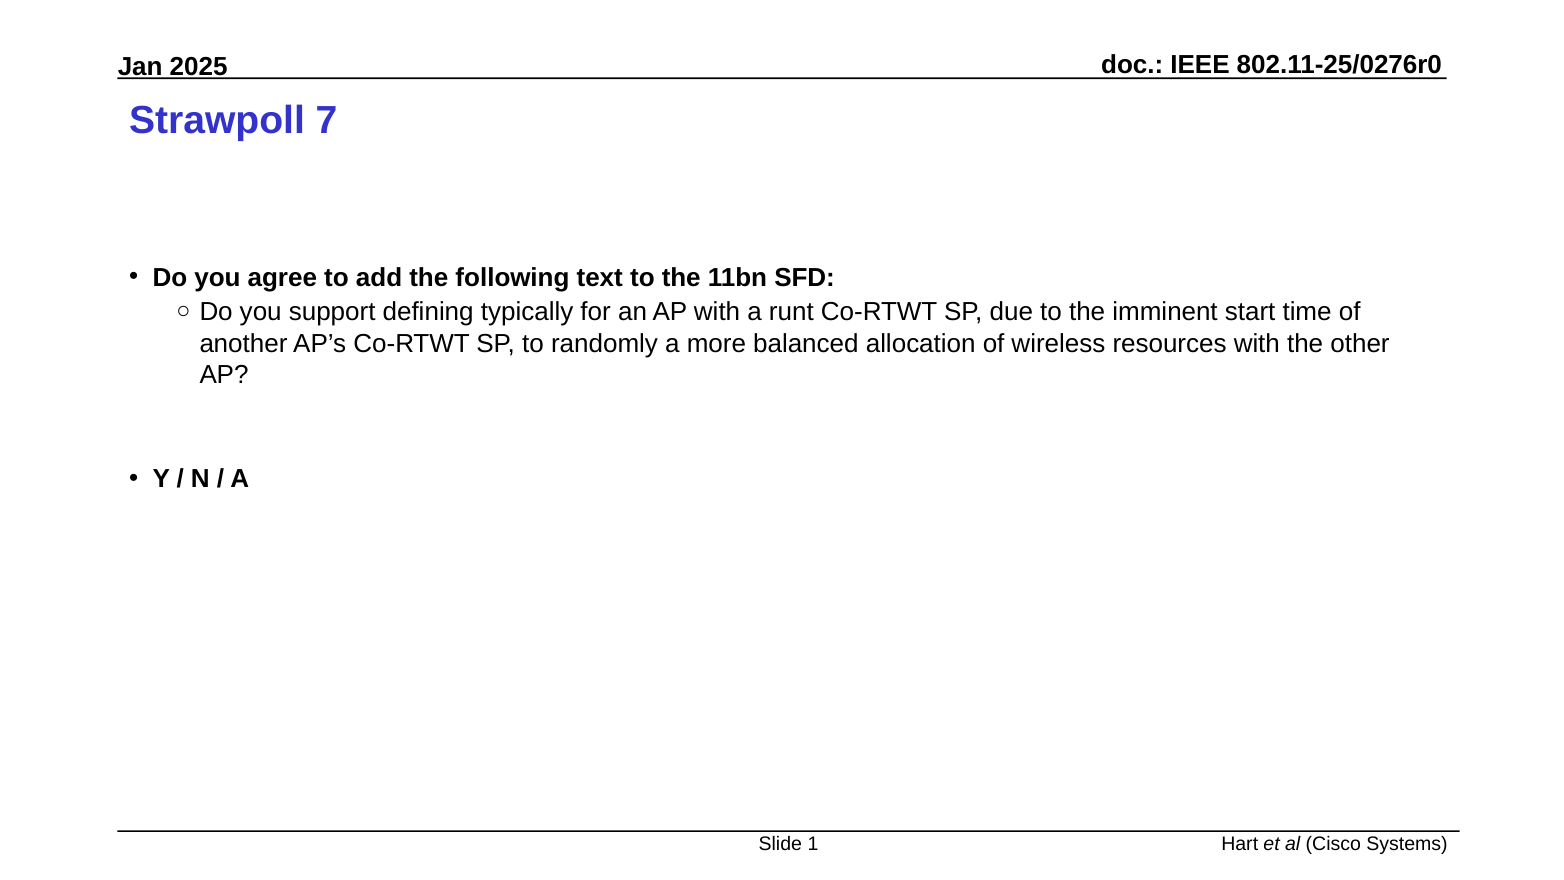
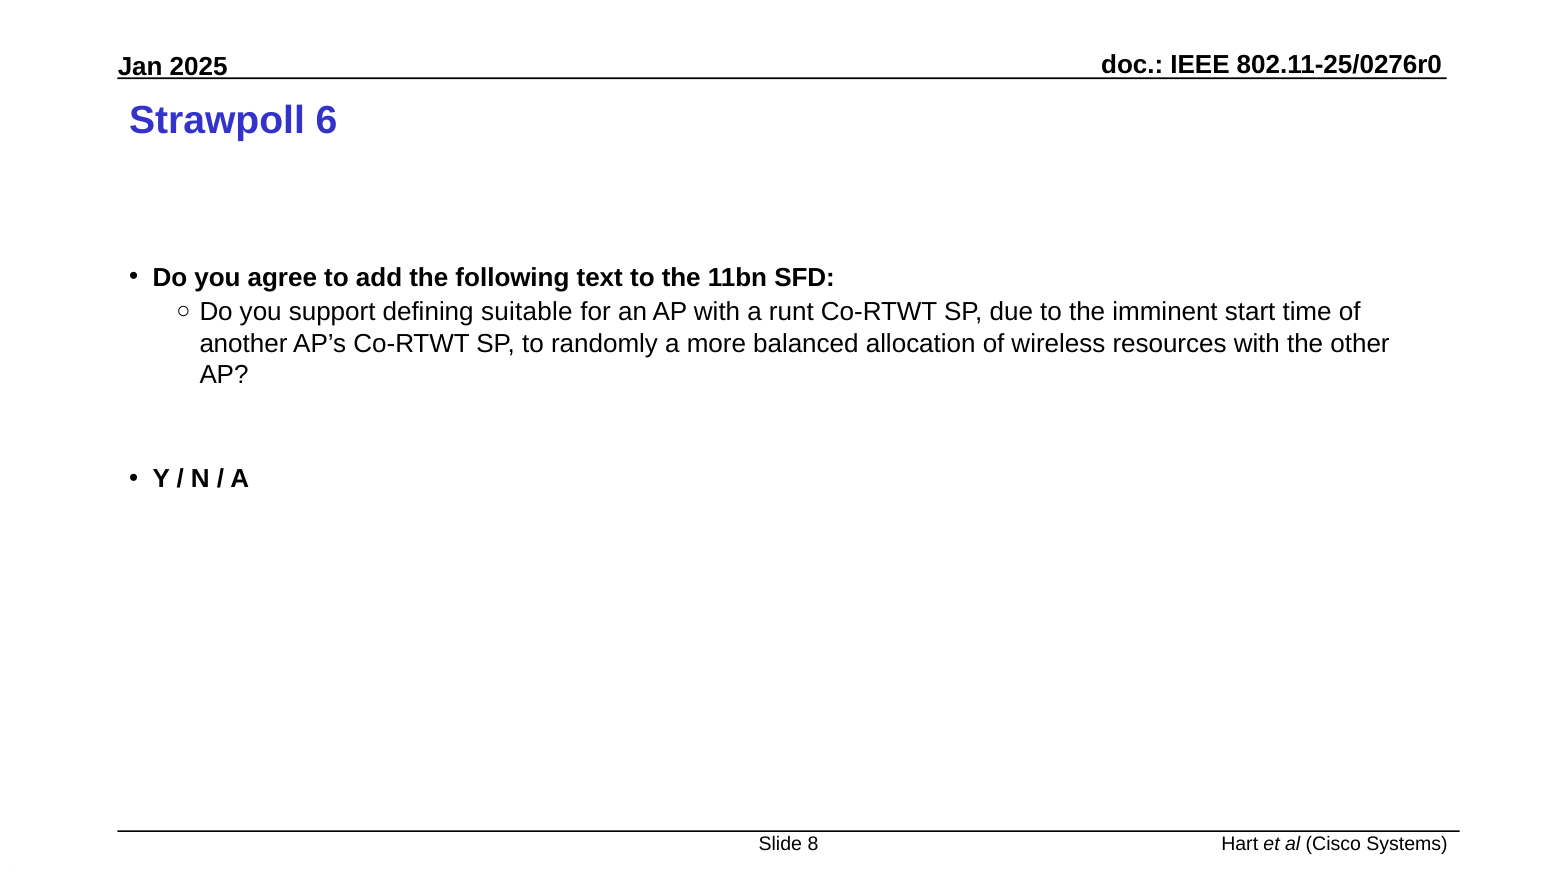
7: 7 -> 6 (327, 120)
typically: typically -> suitable (527, 312)
1: 1 -> 8 (813, 844)
